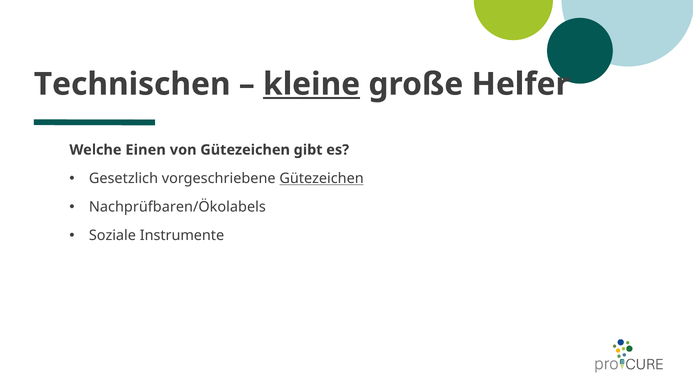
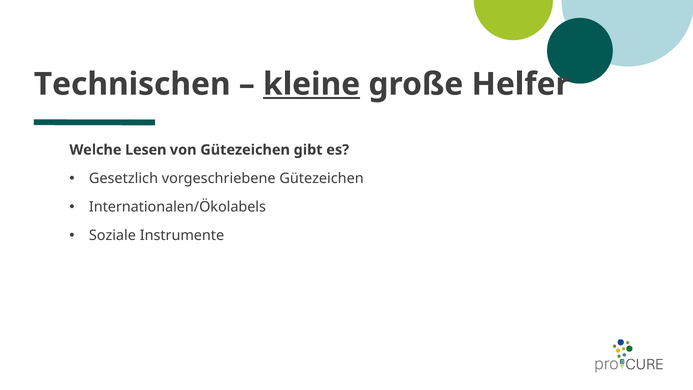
Einen: Einen -> Lesen (146, 150)
Gütezeichen underline: present -> none (322, 178)
Nachprüfbaren/Ökolabels: Nachprüfbaren/Ökolabels -> Internationalen/Ökolabels (177, 207)
